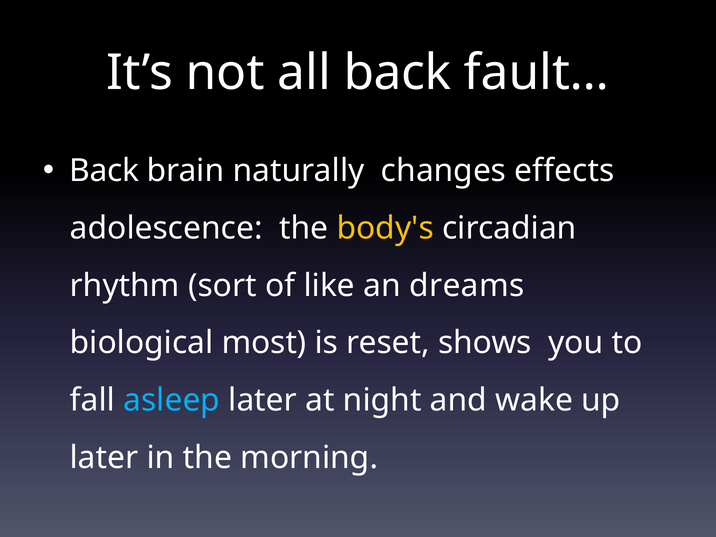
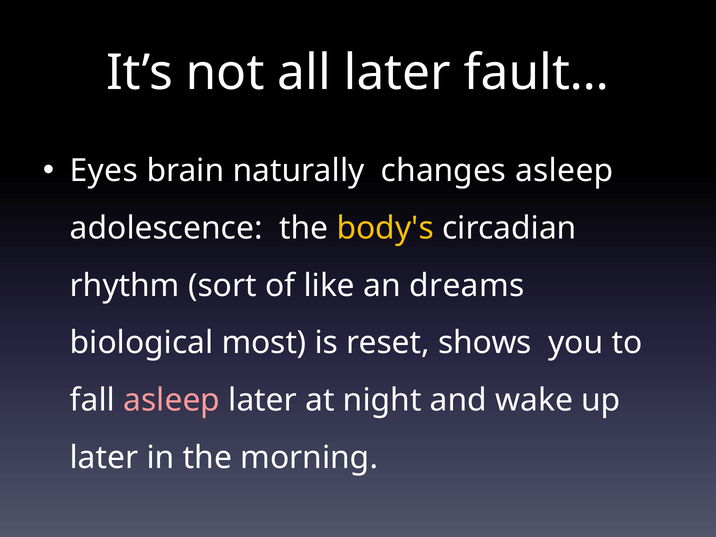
all back: back -> later (397, 73)
Back: Back -> Eyes (104, 171)
changes effects: effects -> asleep (564, 171)
asleep colour: light blue -> pink (172, 400)
